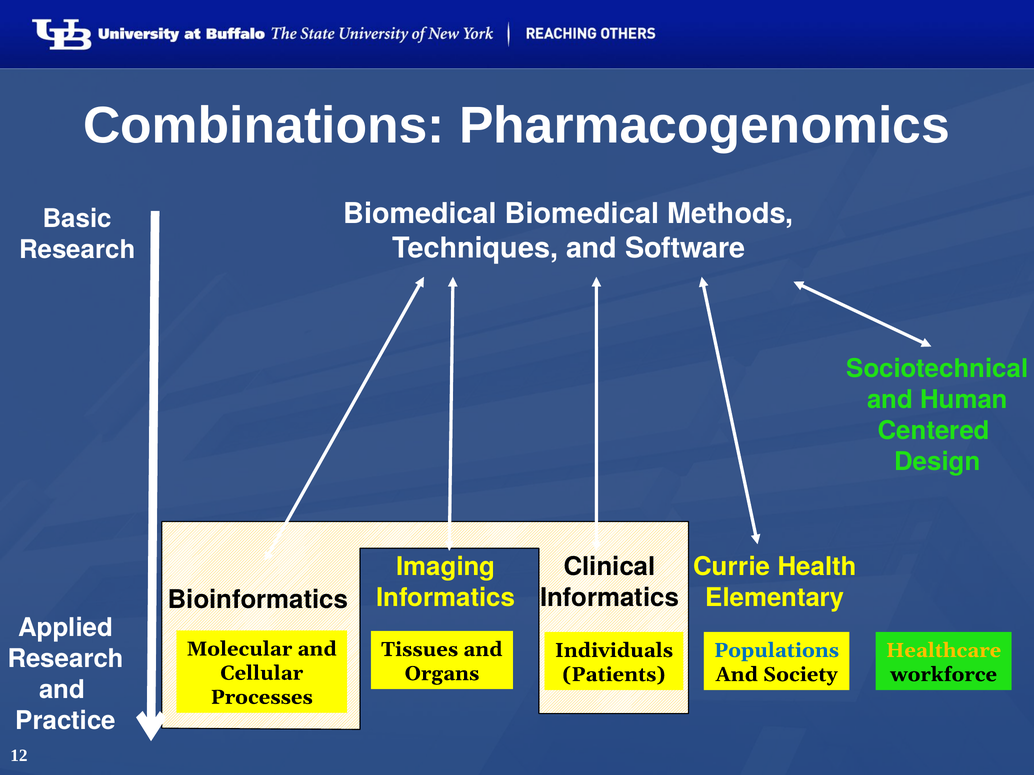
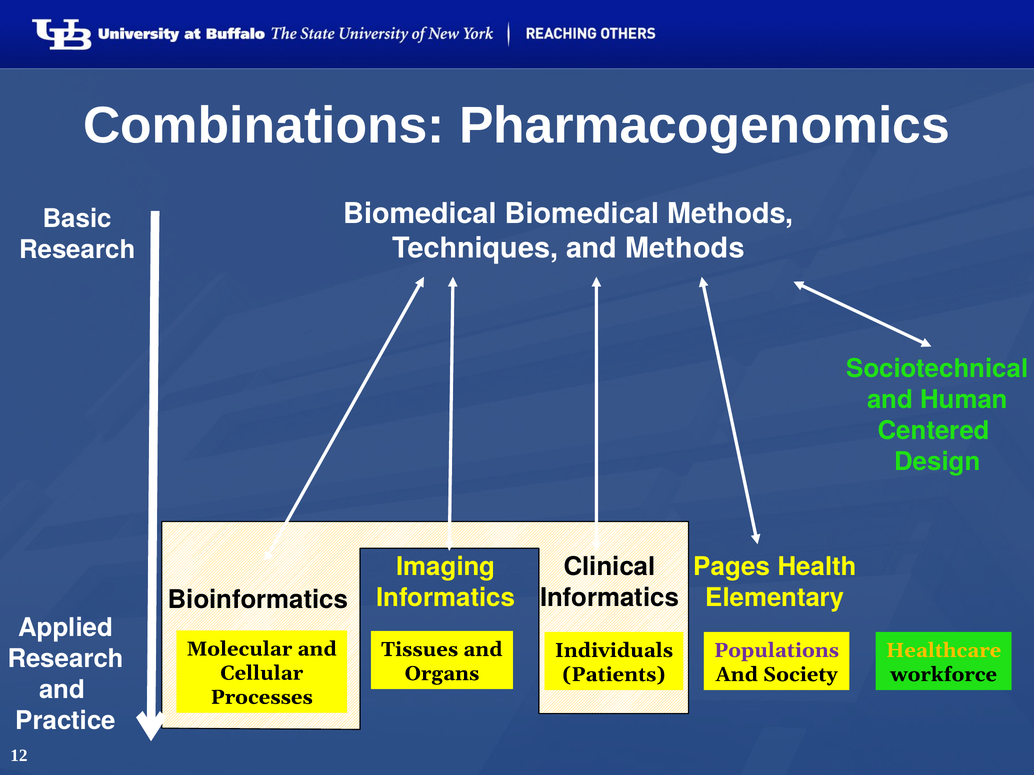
and Software: Software -> Methods (685, 248)
Currie: Currie -> Pages (732, 567)
Populations colour: blue -> purple (777, 651)
